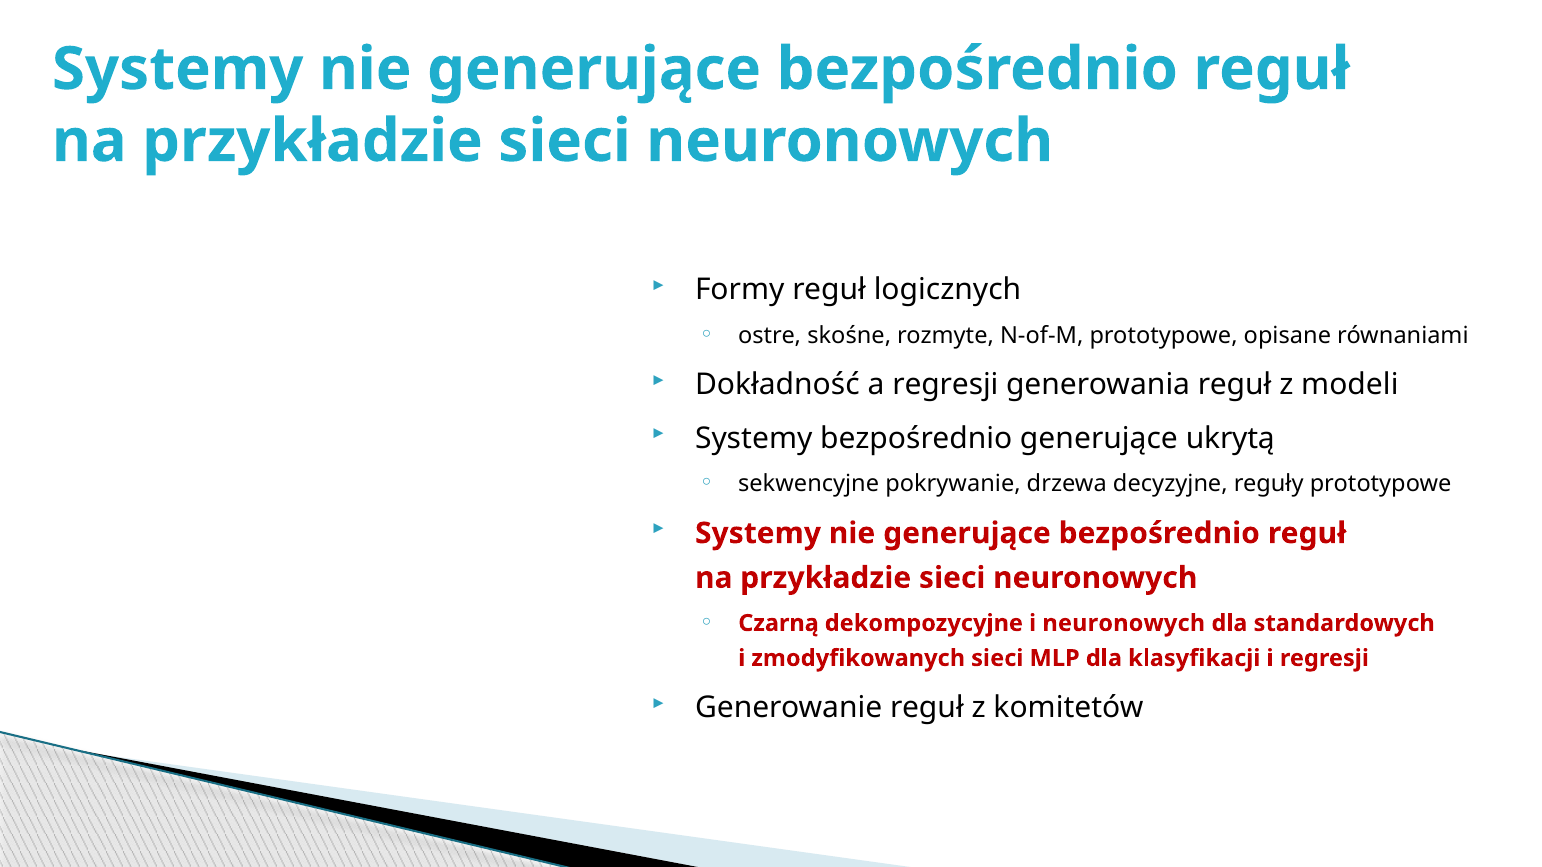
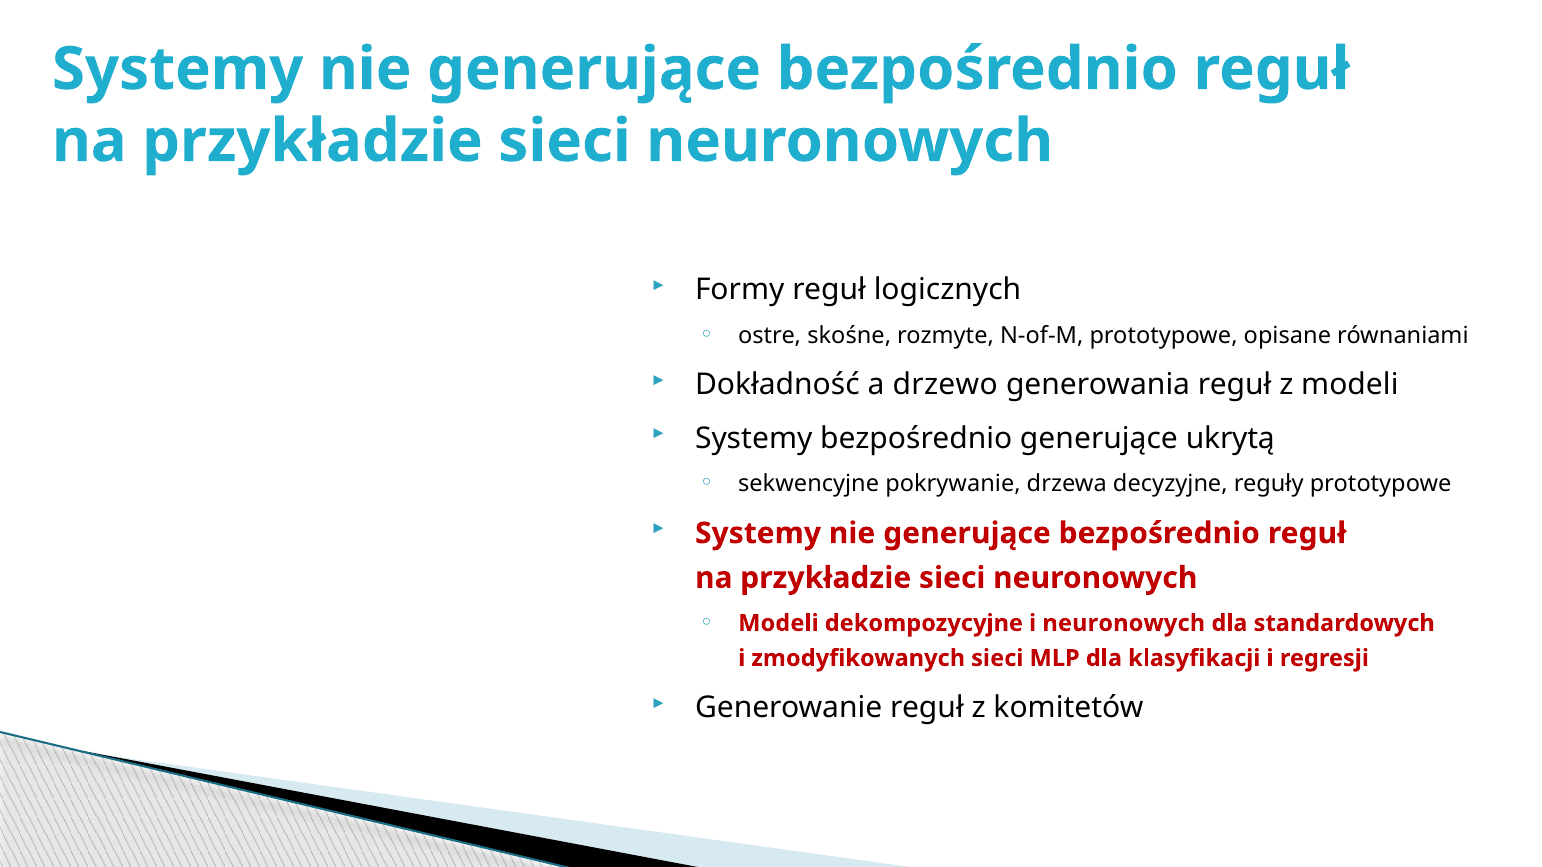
a regresji: regresji -> drzewo (945, 385)
Czarną: Czarną -> Modeli (778, 623)
